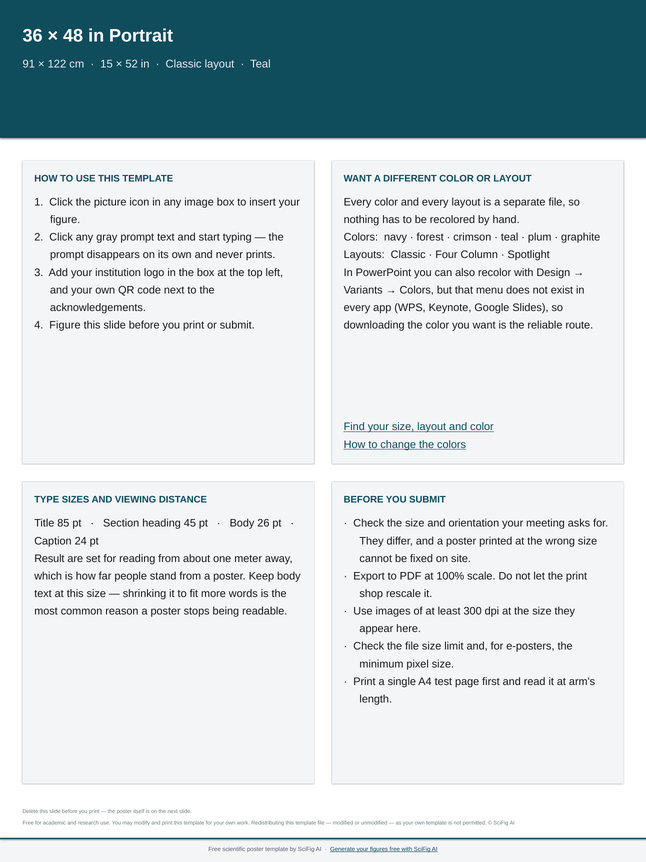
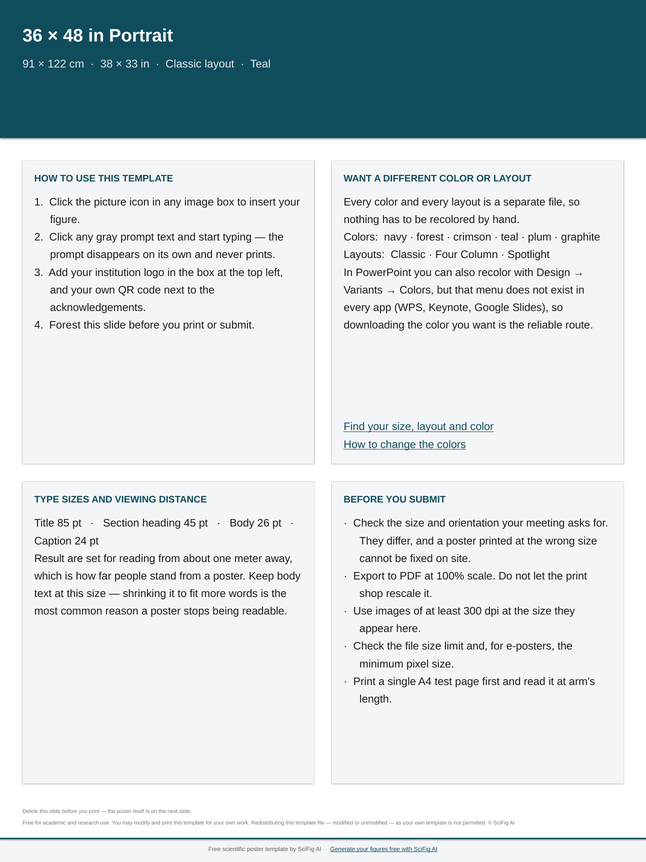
15: 15 -> 38 (107, 64)
52: 52 -> 33 (132, 64)
4 Figure: Figure -> Forest (65, 325)
